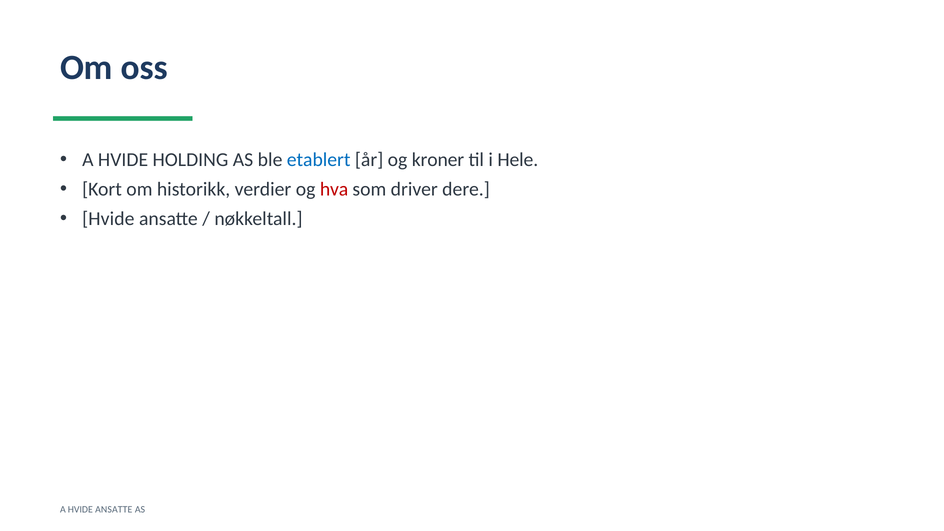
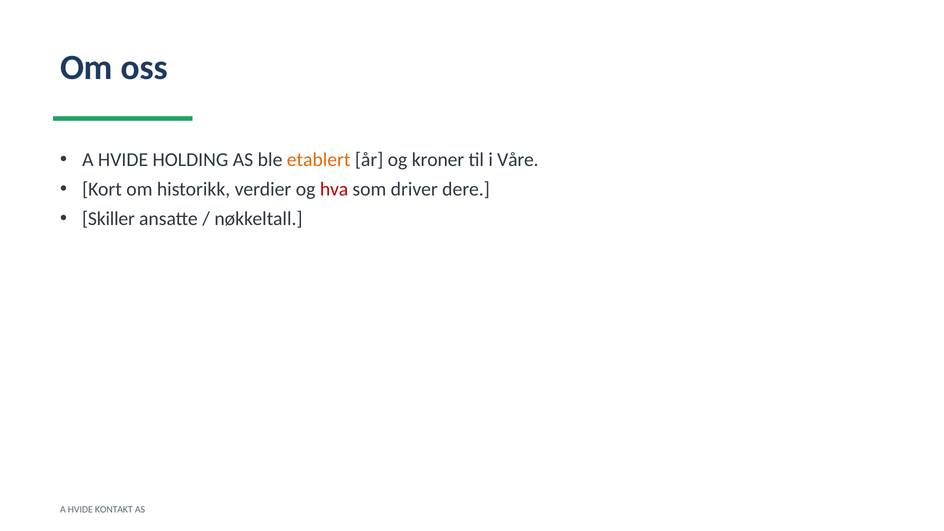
etablert colour: blue -> orange (319, 160)
Hele: Hele -> Våre (518, 160)
Hvide: Hvide -> Skiller (108, 219)
A HVIDE ANSATTE: ANSATTE -> KONTAKT (114, 509)
